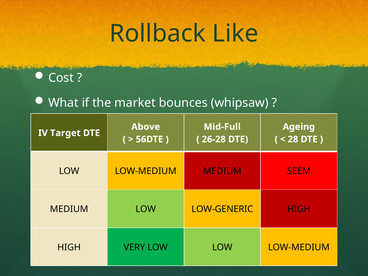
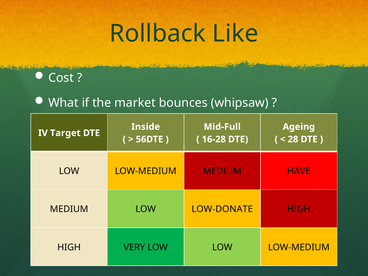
Above: Above -> Inside (146, 127)
26-28: 26-28 -> 16-28 (214, 139)
SEEM: SEEM -> HAVE (299, 171)
LOW-GENERIC: LOW-GENERIC -> LOW-DONATE (222, 209)
